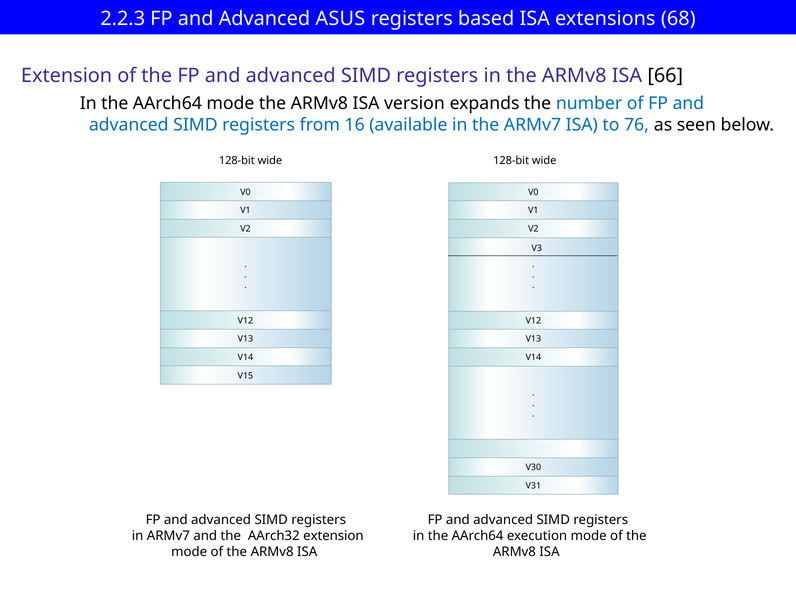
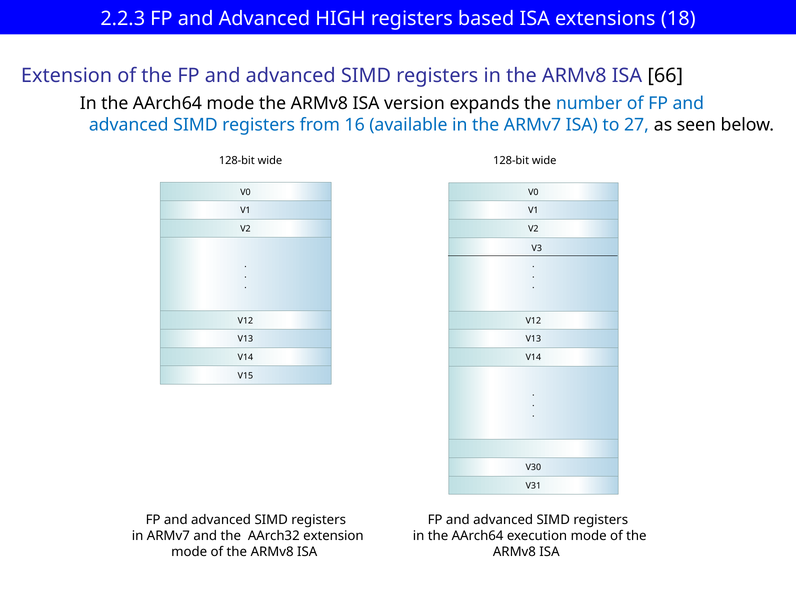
ASUS: ASUS -> HIGH (340, 19)
68: 68 -> 18 (678, 19)
76: 76 -> 27 (636, 125)
